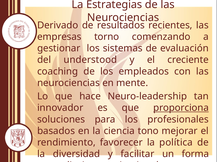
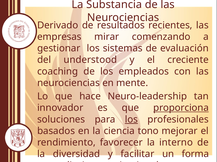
Estrategias: Estrategias -> Substancia (114, 5)
torno: torno -> mirar (107, 37)
los underline: none -> present (131, 120)
política: política -> interno (176, 143)
